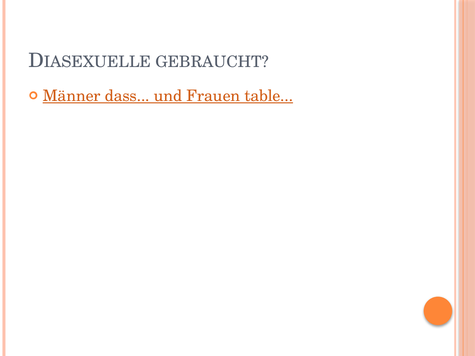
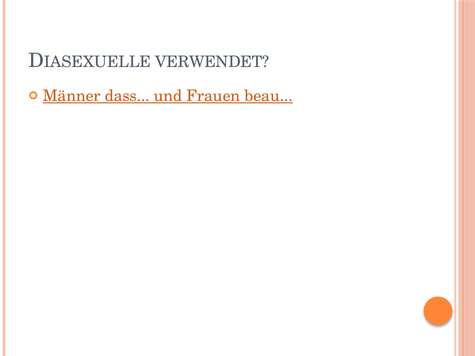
GEBRAUCHT: GEBRAUCHT -> VERWENDET (212, 62)
table: table -> beau (269, 96)
